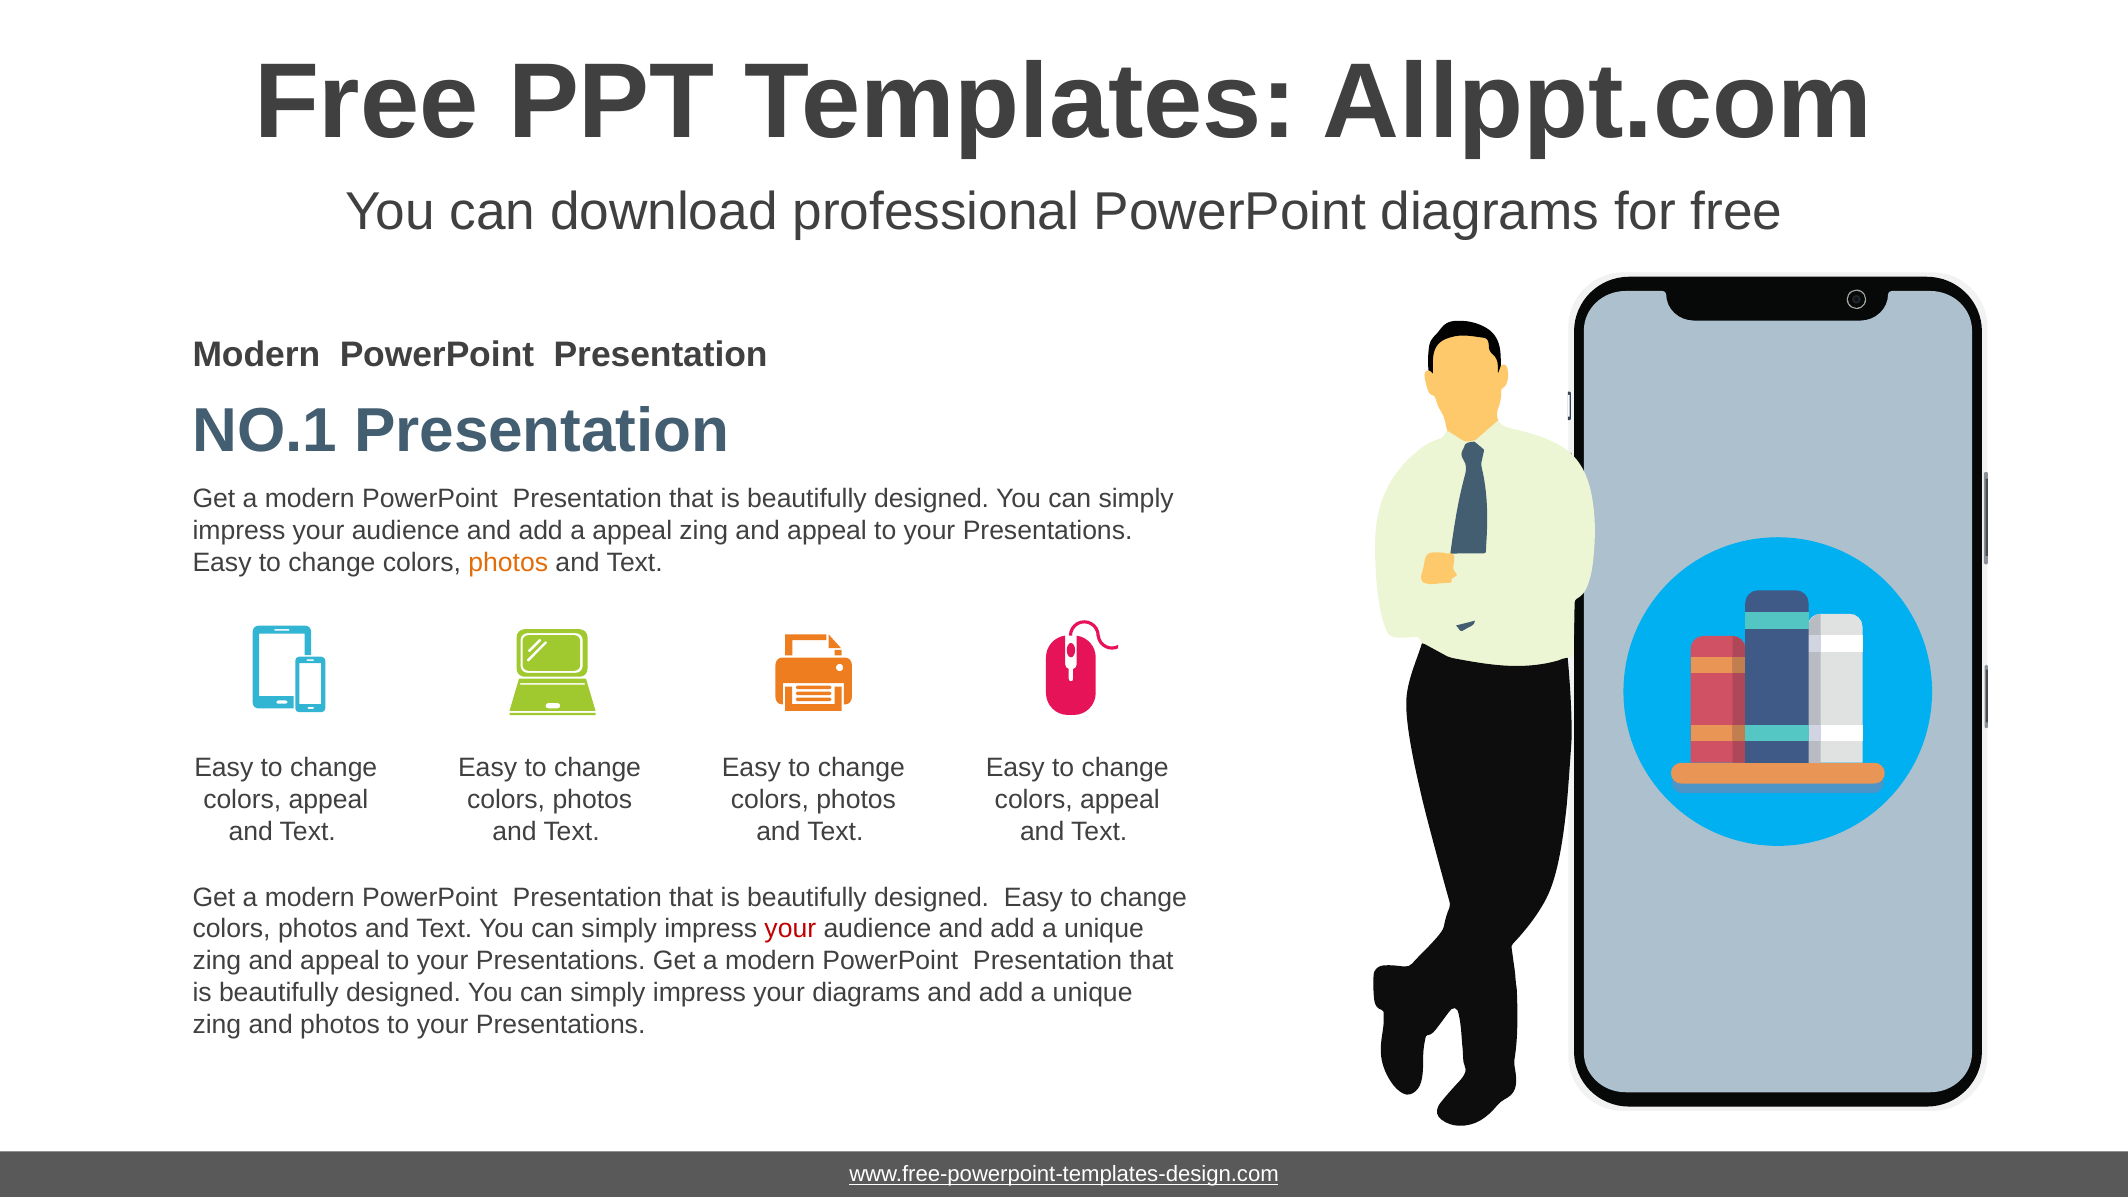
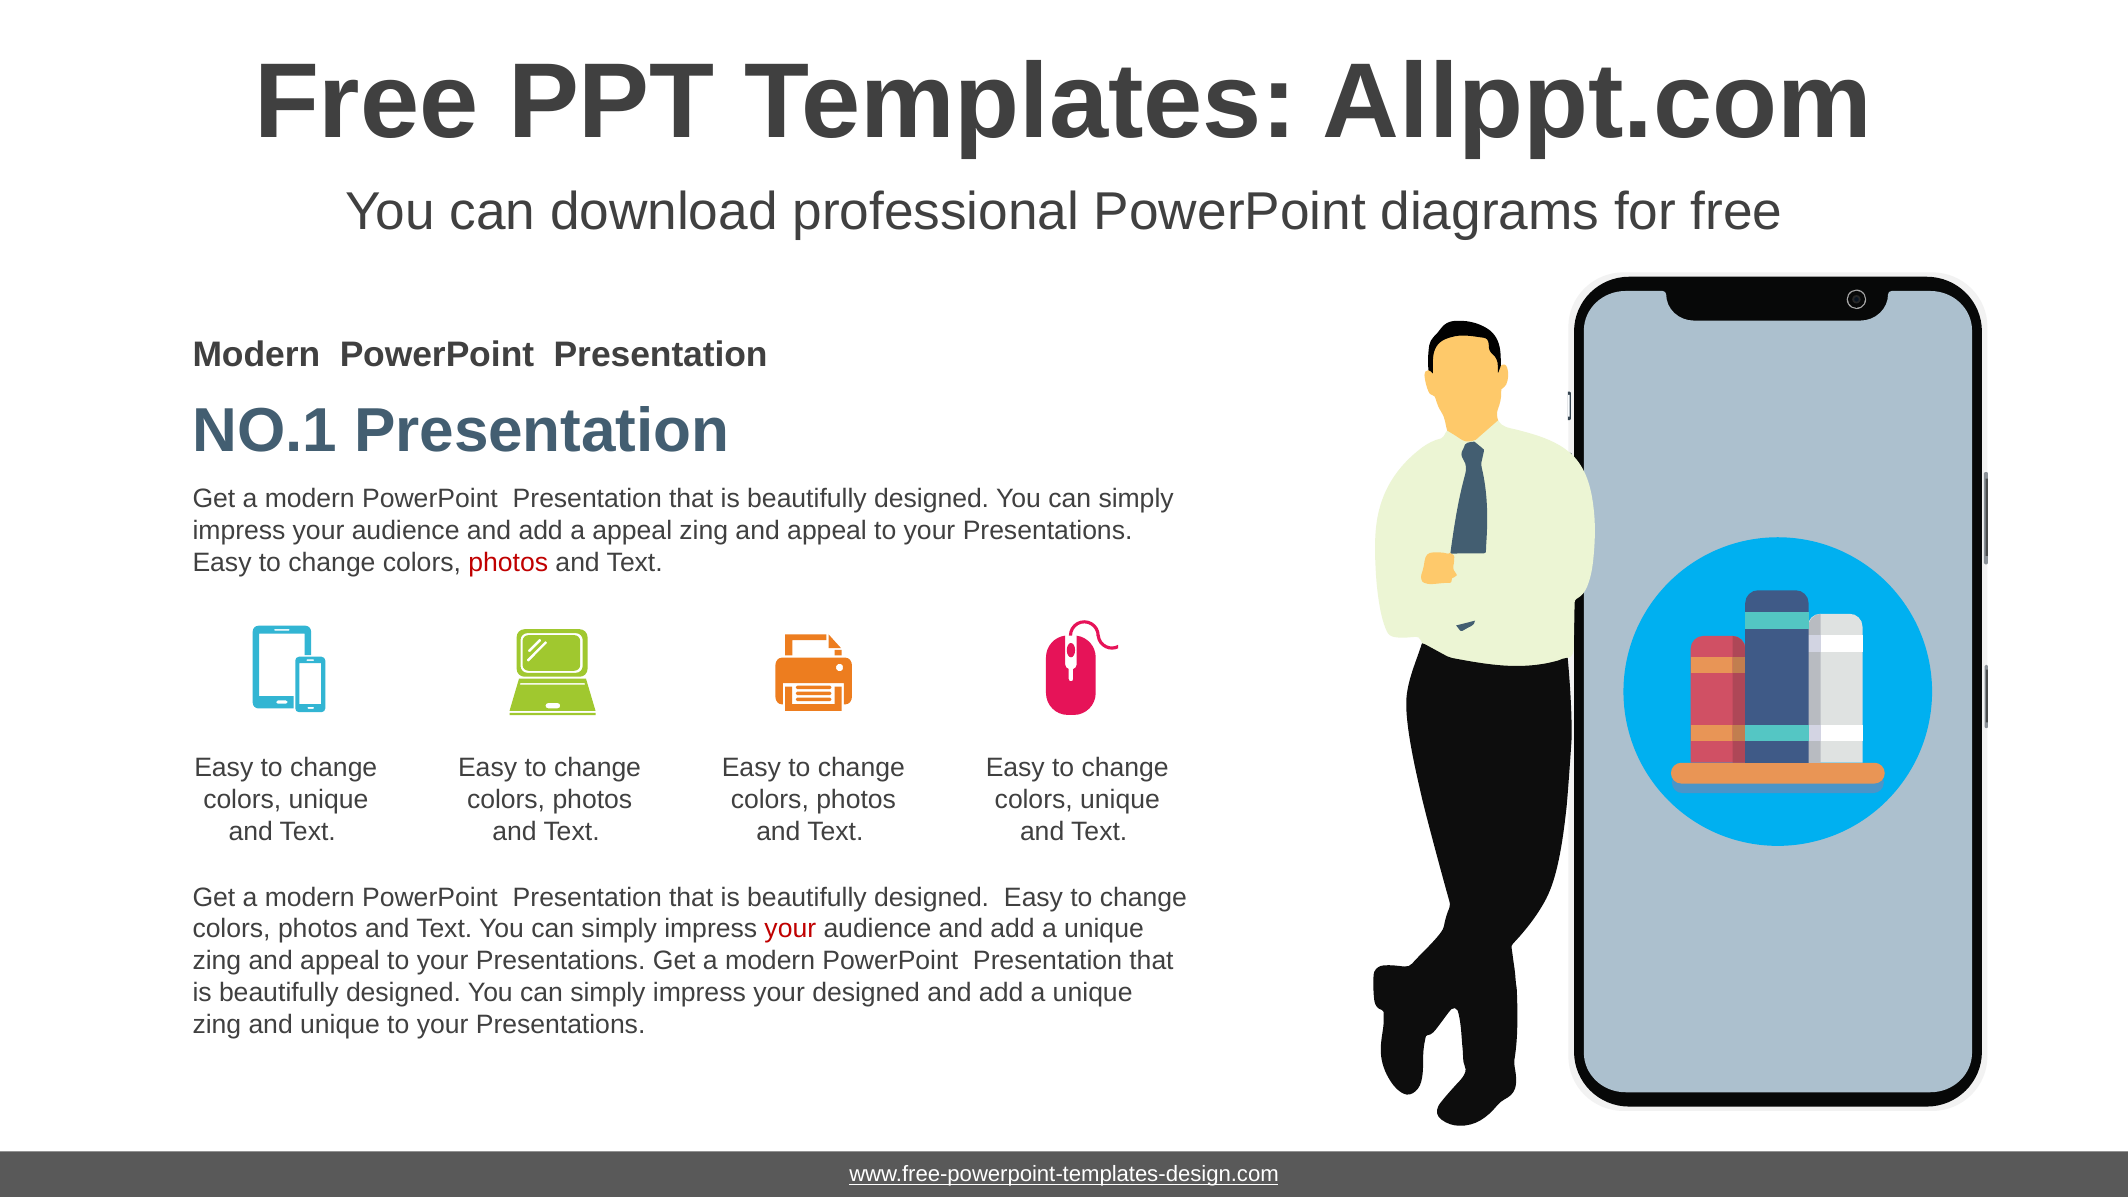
photos colour: orange -> red (508, 563)
appeal: appeal -> unique (329, 800)
appeal: appeal -> unique (1120, 800)
your diagrams: diagrams -> designed (866, 993)
and photos: photos -> unique (340, 1025)
